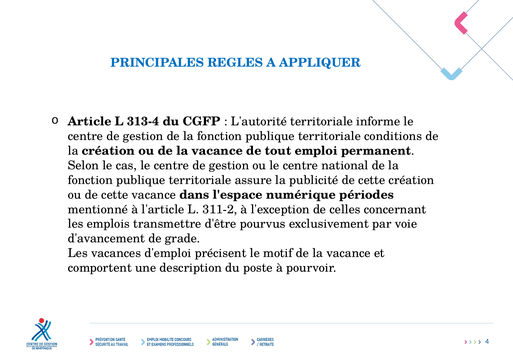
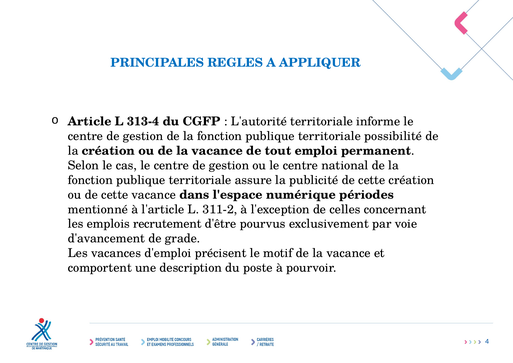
conditions: conditions -> possibilité (393, 136)
transmettre: transmettre -> recrutement (167, 224)
